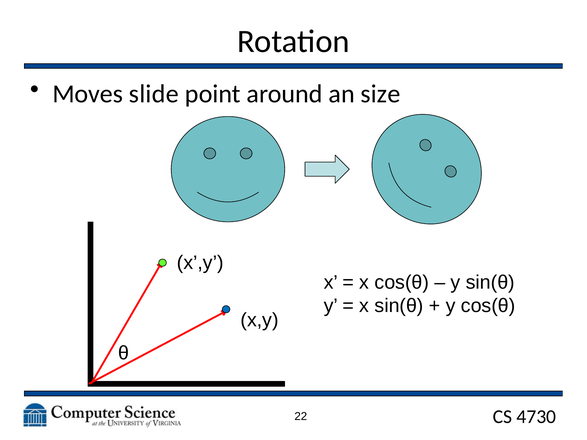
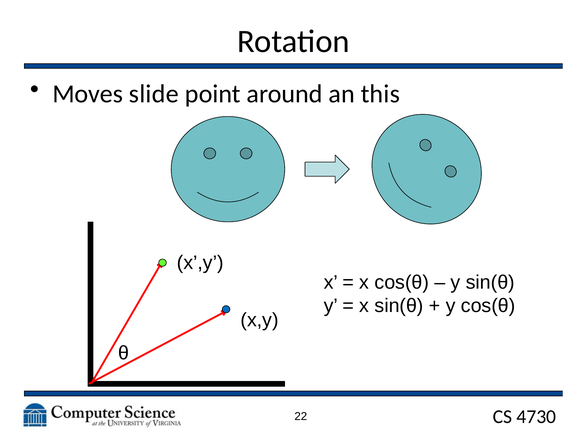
size: size -> this (380, 94)
